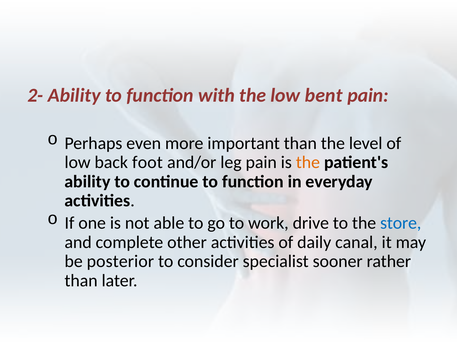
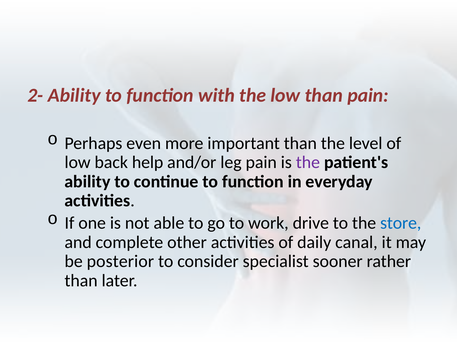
low bent: bent -> than (324, 95)
foot: foot -> help (148, 163)
the colour: orange -> purple (308, 163)
